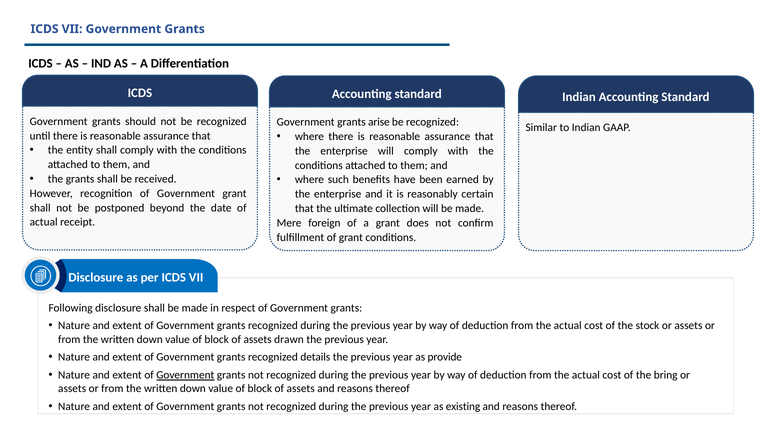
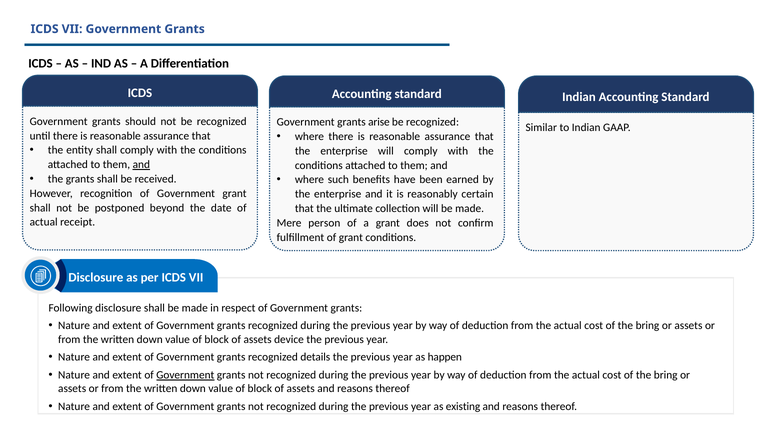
and underline: none -> present (141, 164)
foreign: foreign -> person (324, 223)
stock: stock -> bring (647, 325)
drawn: drawn -> device (289, 339)
provide: provide -> happen (445, 357)
